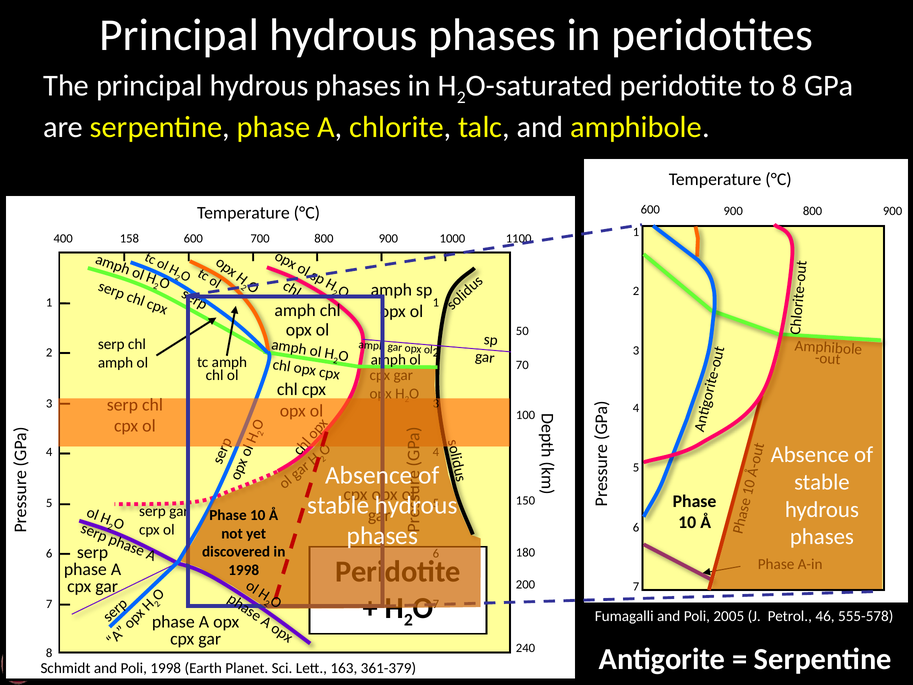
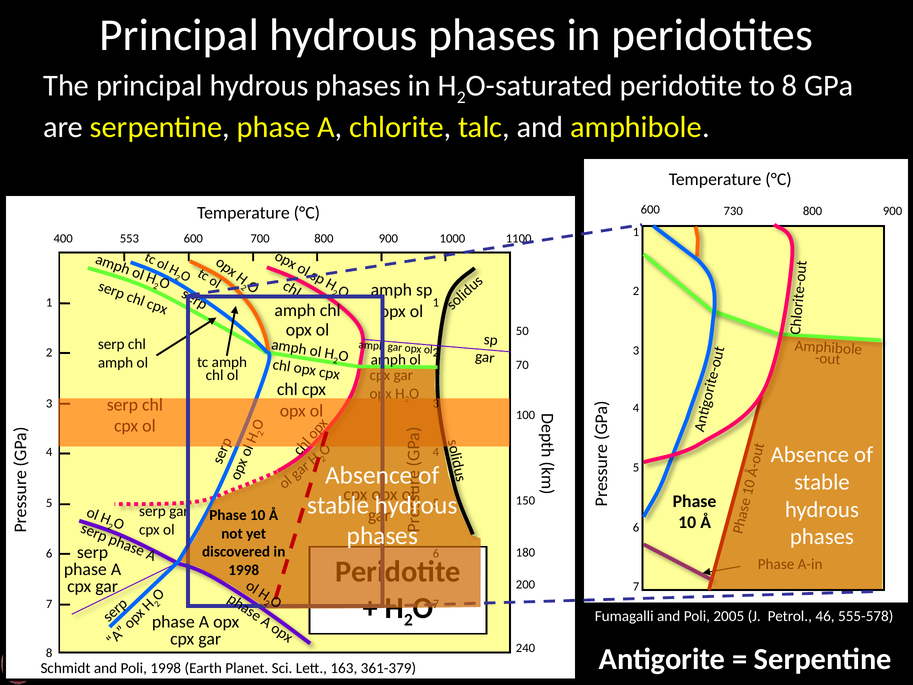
600 900: 900 -> 730 (733, 211)
158: 158 -> 553 (129, 239)
